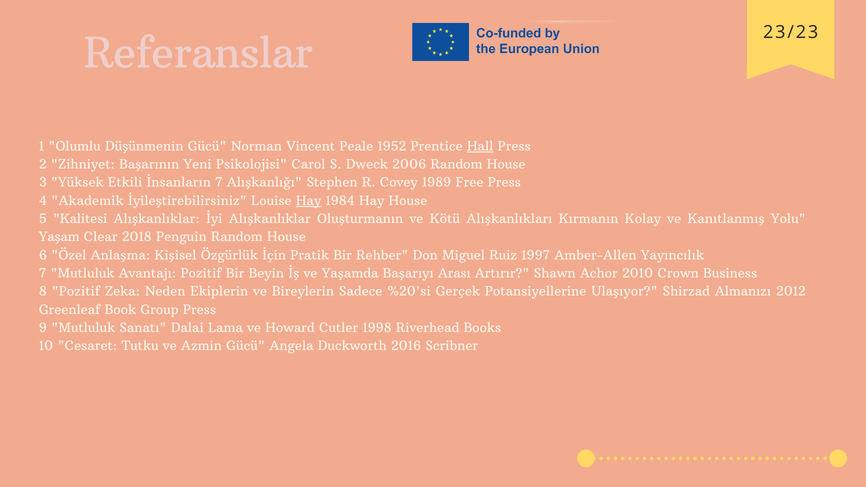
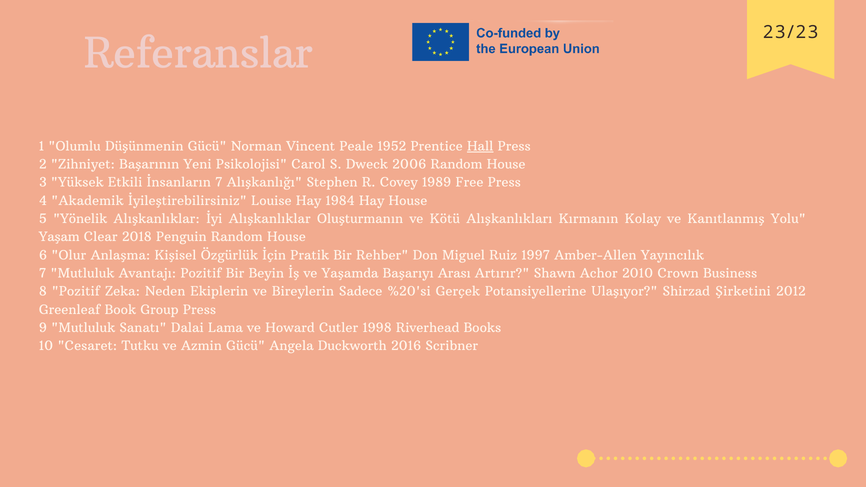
Hay underline: present -> none (309, 201)
Kalitesi: Kalitesi -> Yönelik (80, 219)
Özel: Özel -> Olur (69, 255)
Almanızı: Almanızı -> Şirketini (743, 292)
